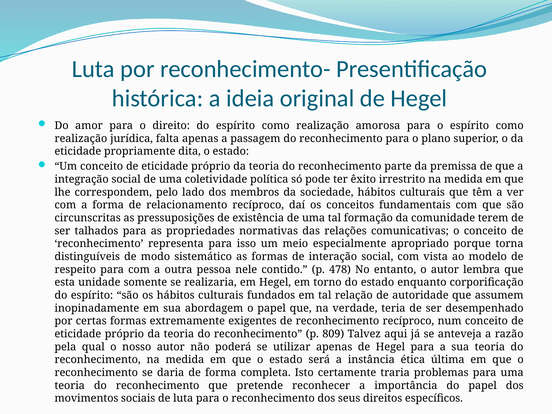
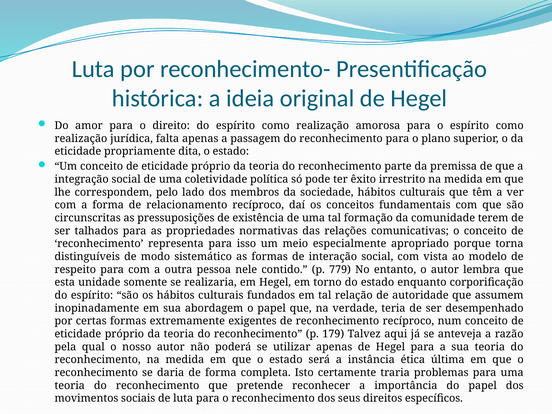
478: 478 -> 779 (340, 270)
809: 809 -> 179 (333, 334)
